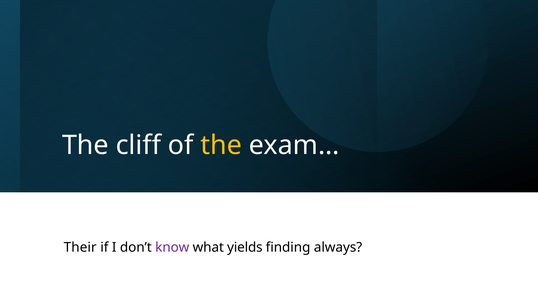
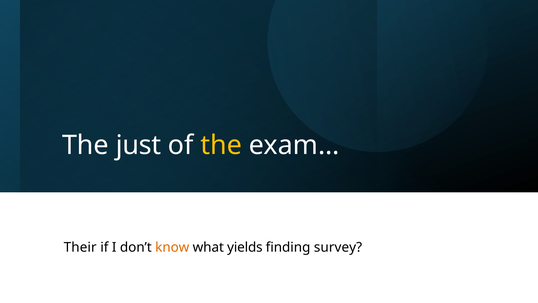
cliff: cliff -> just (138, 145)
know colour: purple -> orange (172, 247)
always: always -> survey (338, 247)
